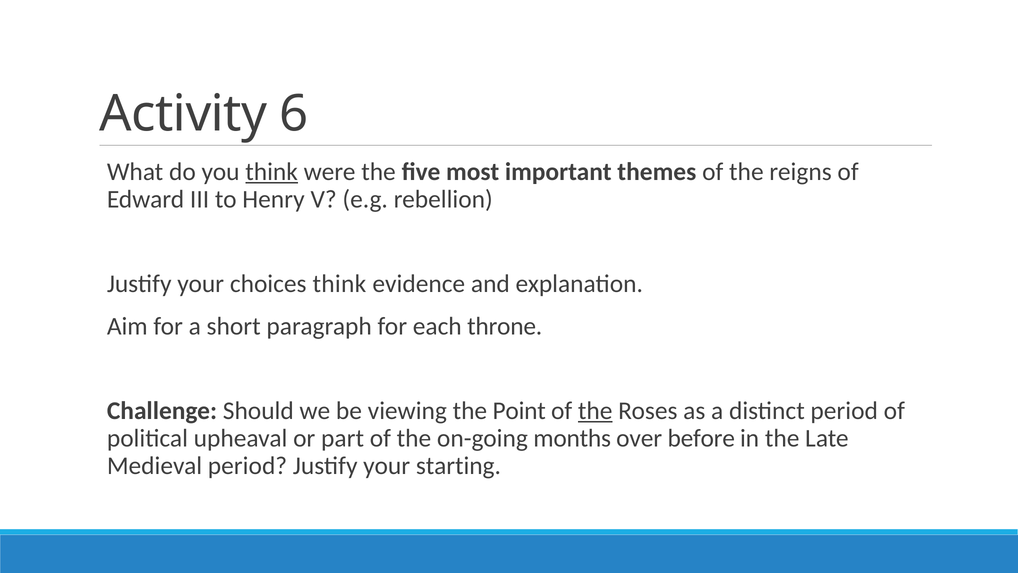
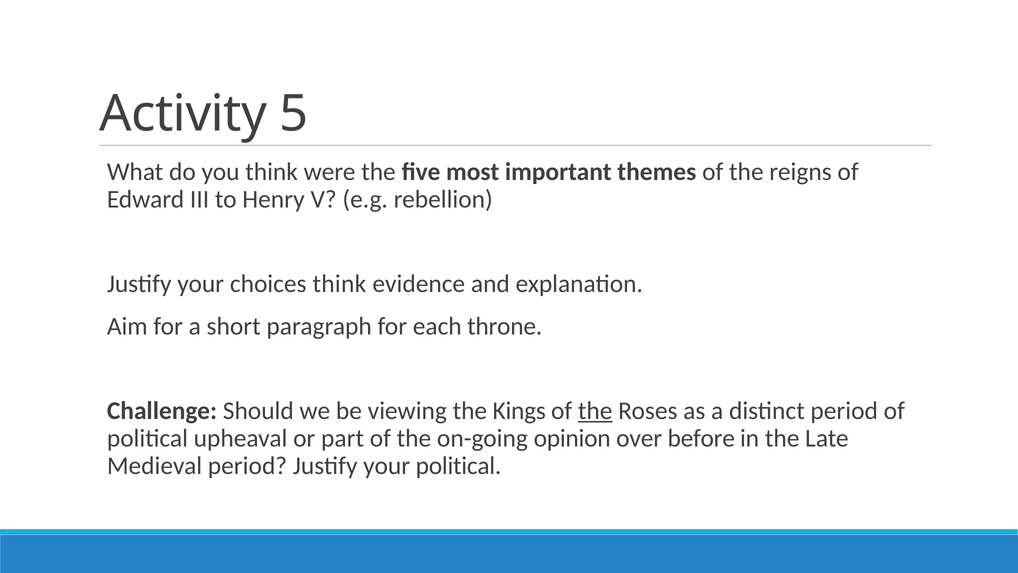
6: 6 -> 5 (294, 114)
think underline: present -> none (272, 172)
Point: Point -> Kings (519, 411)
months: months -> opinion (572, 438)
your starting: starting -> political (458, 466)
